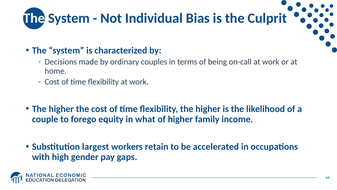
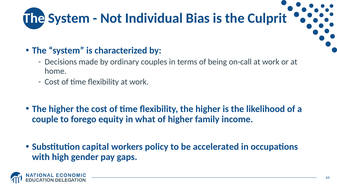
largest: largest -> capital (96, 146)
retain: retain -> policy (157, 146)
